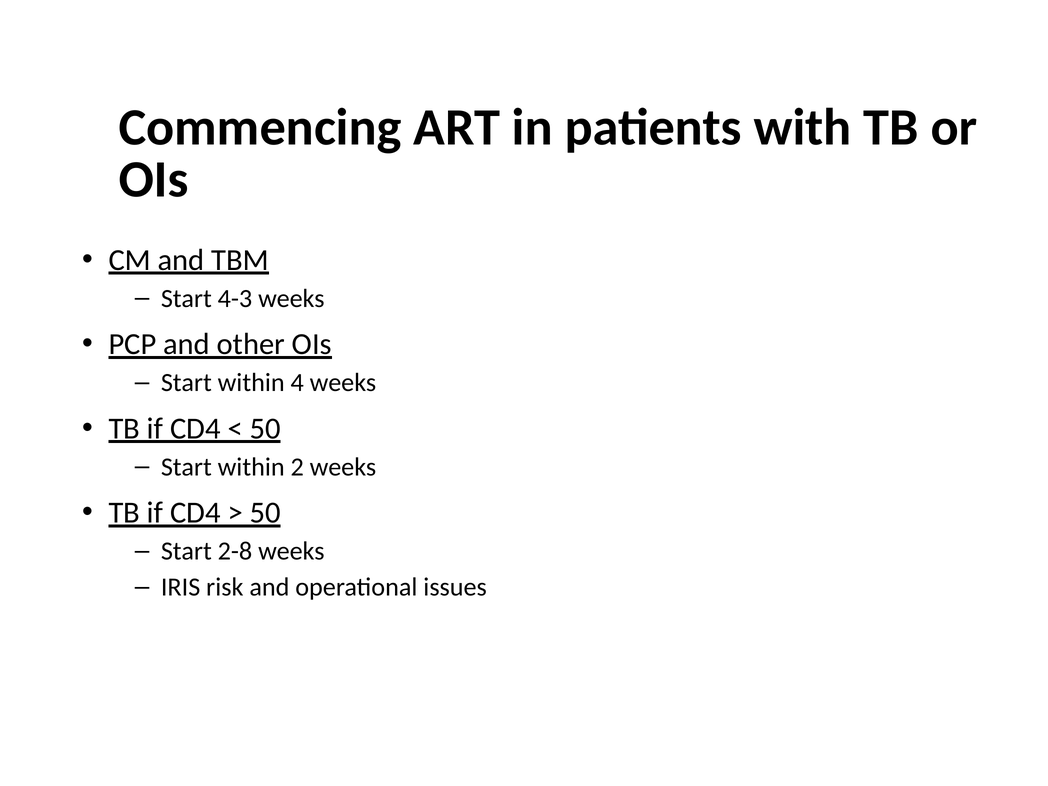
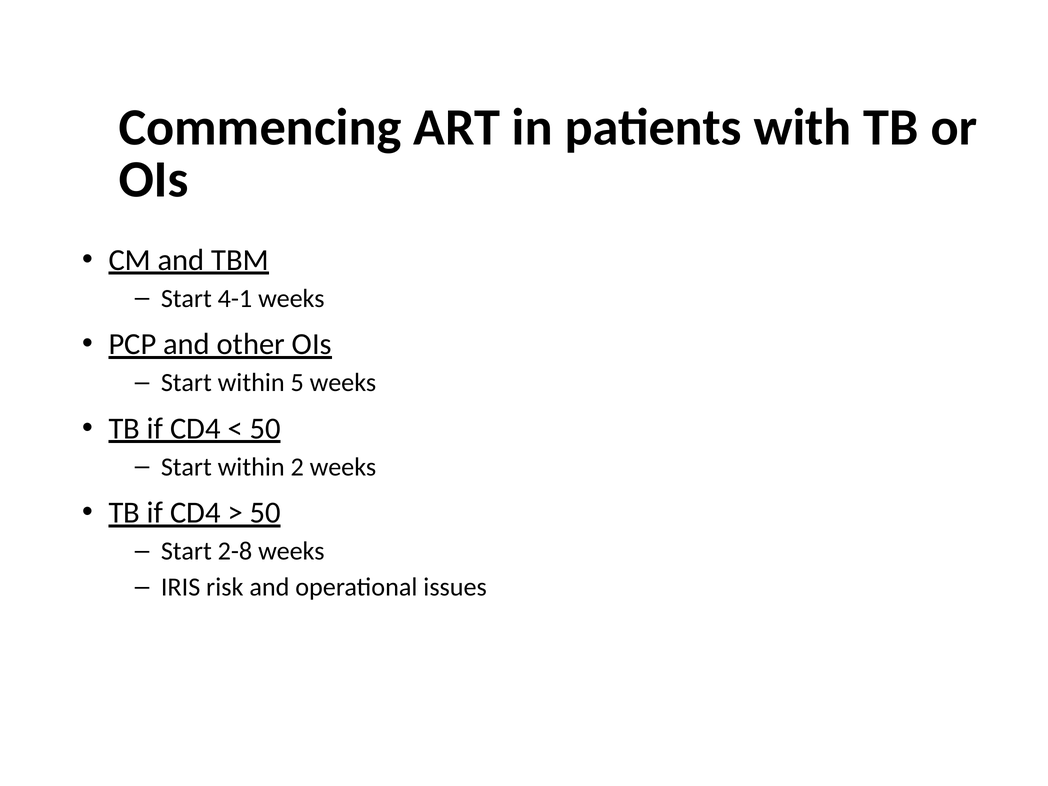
4-3: 4-3 -> 4-1 (235, 298)
4: 4 -> 5 (297, 383)
